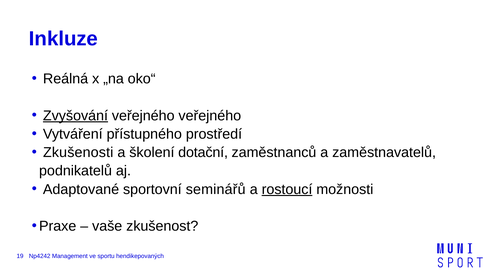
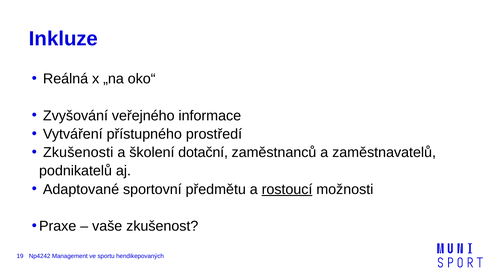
Zvyšování underline: present -> none (75, 116)
veřejného veřejného: veřejného -> informace (210, 116)
seminářů: seminářů -> předmětu (216, 189)
